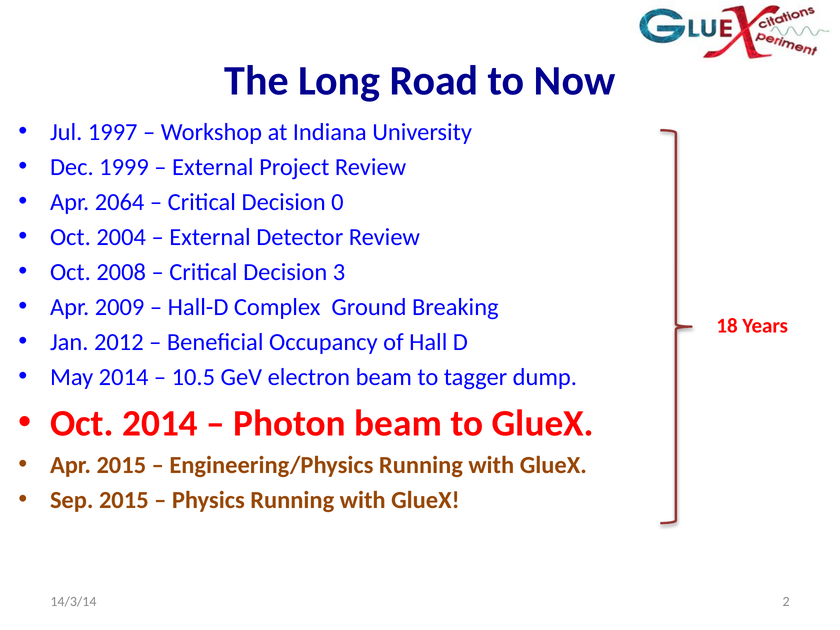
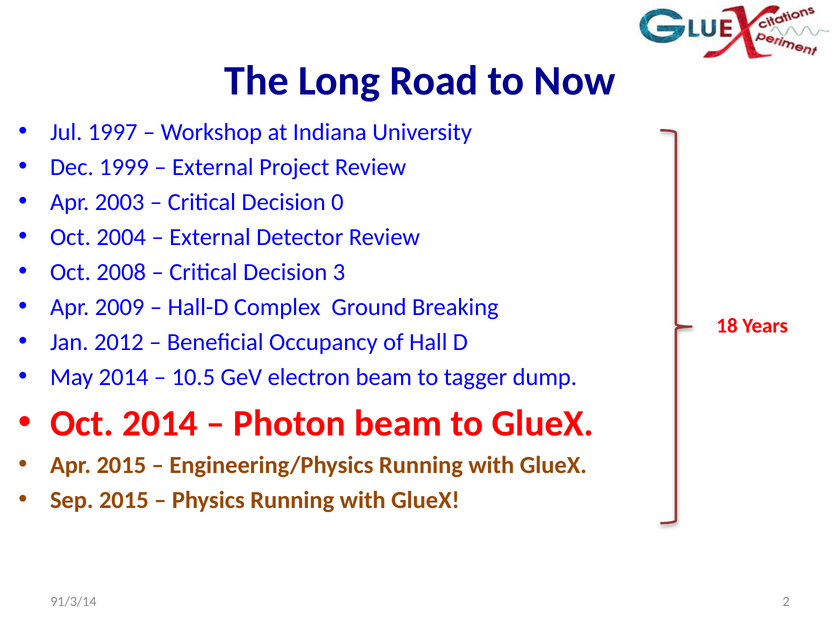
2064: 2064 -> 2003 (120, 202)
14/3/14: 14/3/14 -> 91/3/14 (73, 602)
